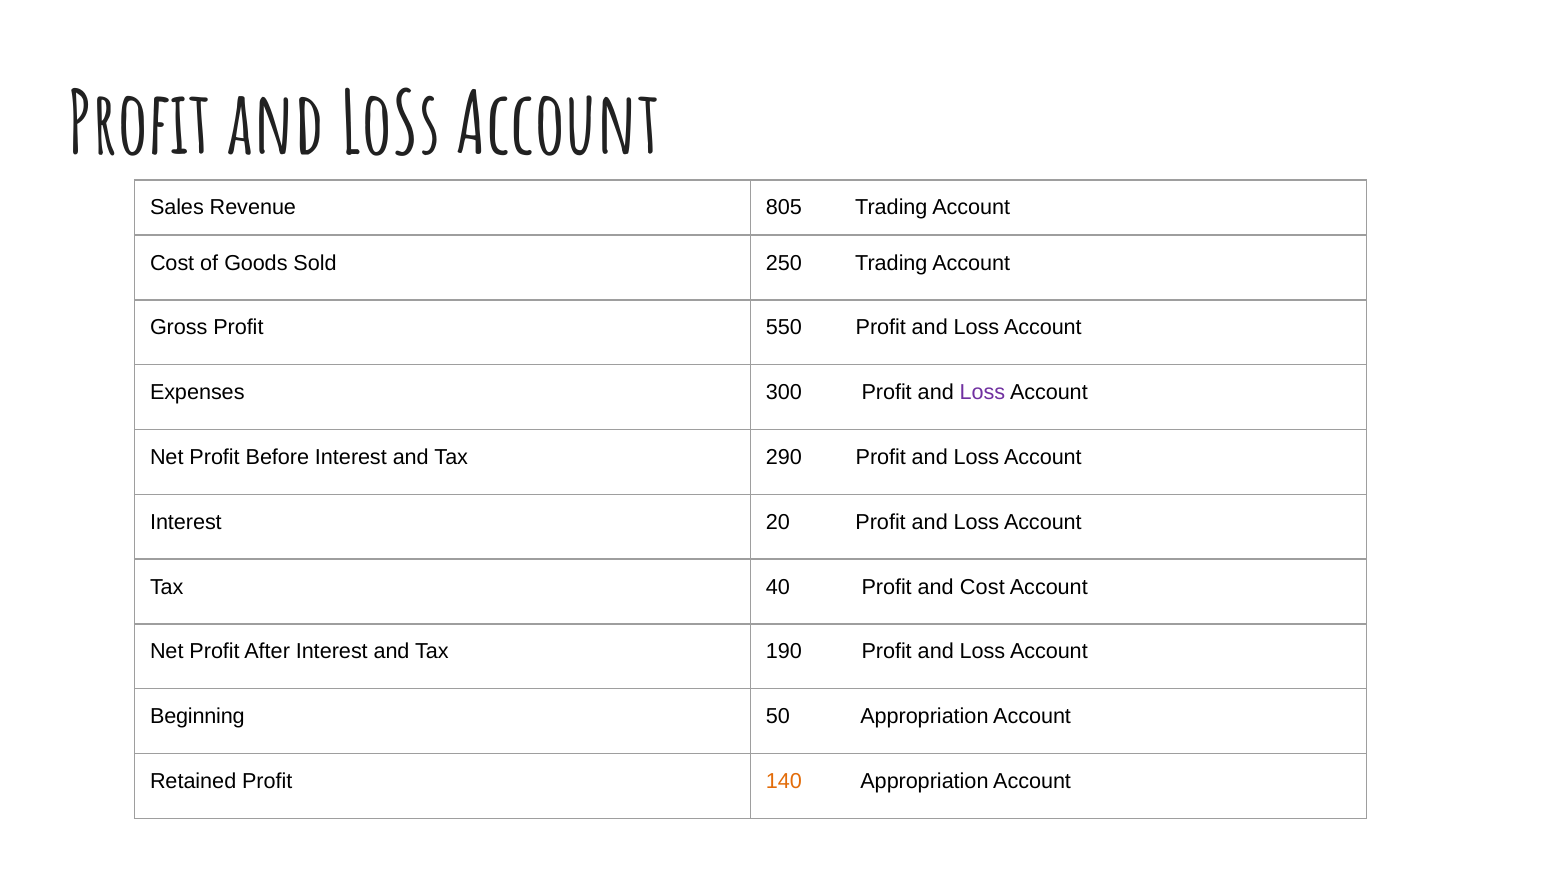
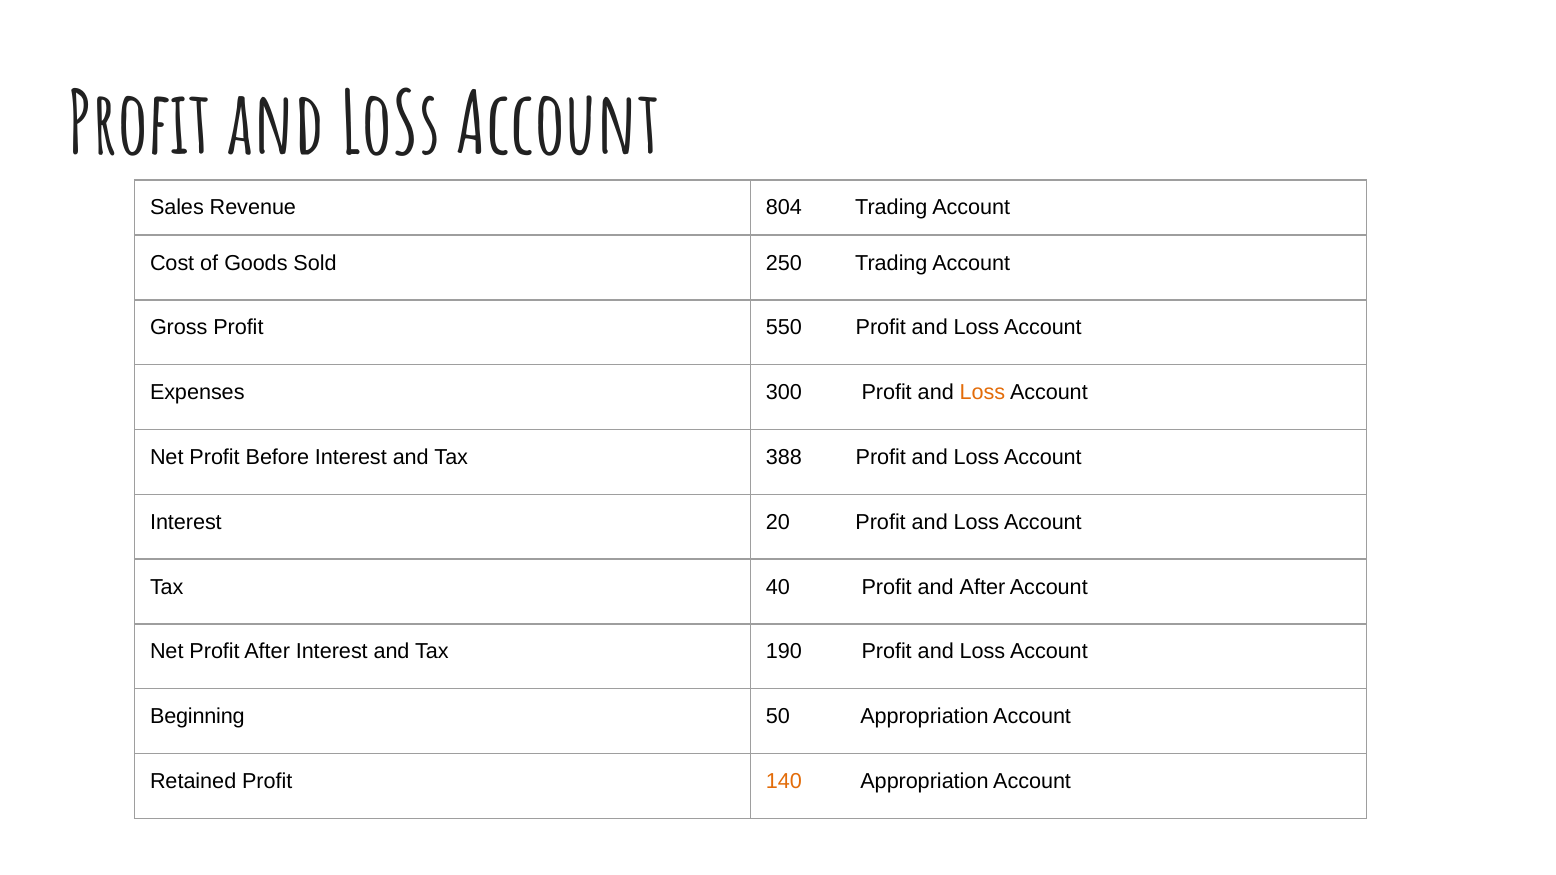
805: 805 -> 804 (784, 208)
Loss colour: purple -> orange (982, 393)
290: 290 -> 388 (784, 457)
and Cost: Cost -> After (982, 587)
